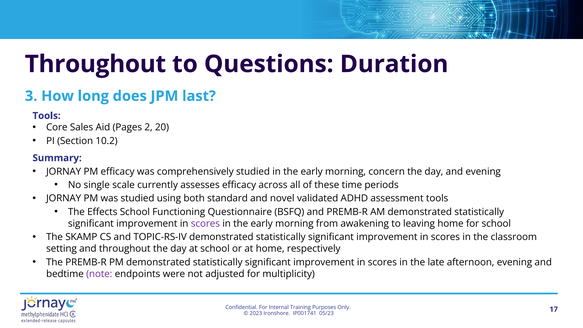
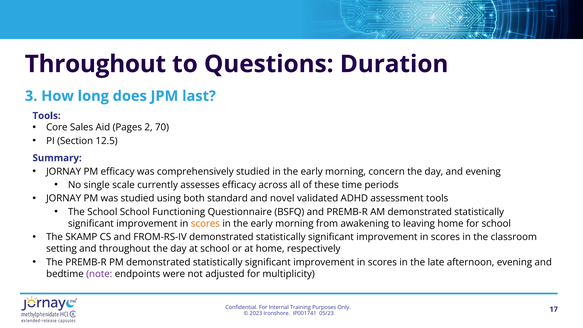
20: 20 -> 70 (162, 127)
10.2: 10.2 -> 12.5 (107, 141)
The Effects: Effects -> School (102, 212)
scores colour: purple -> orange (205, 224)
TOPIC-RS-IV: TOPIC-RS-IV -> FROM-RS-IV (160, 237)
